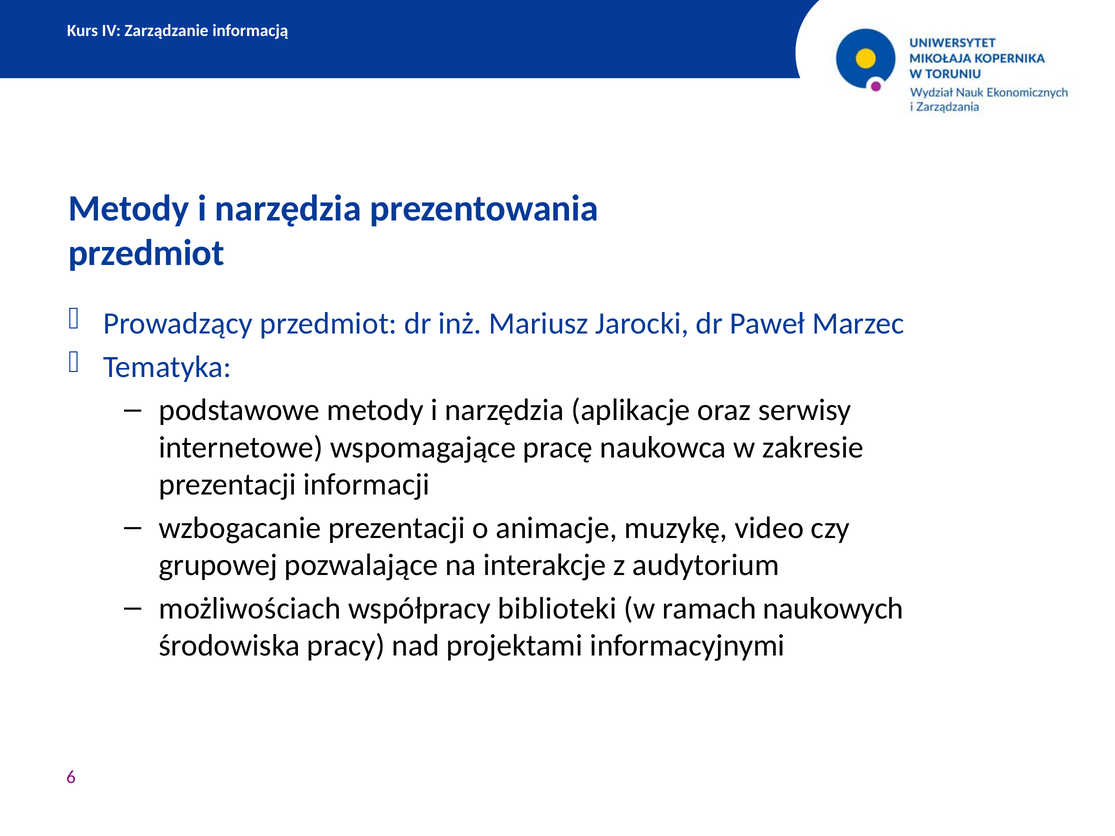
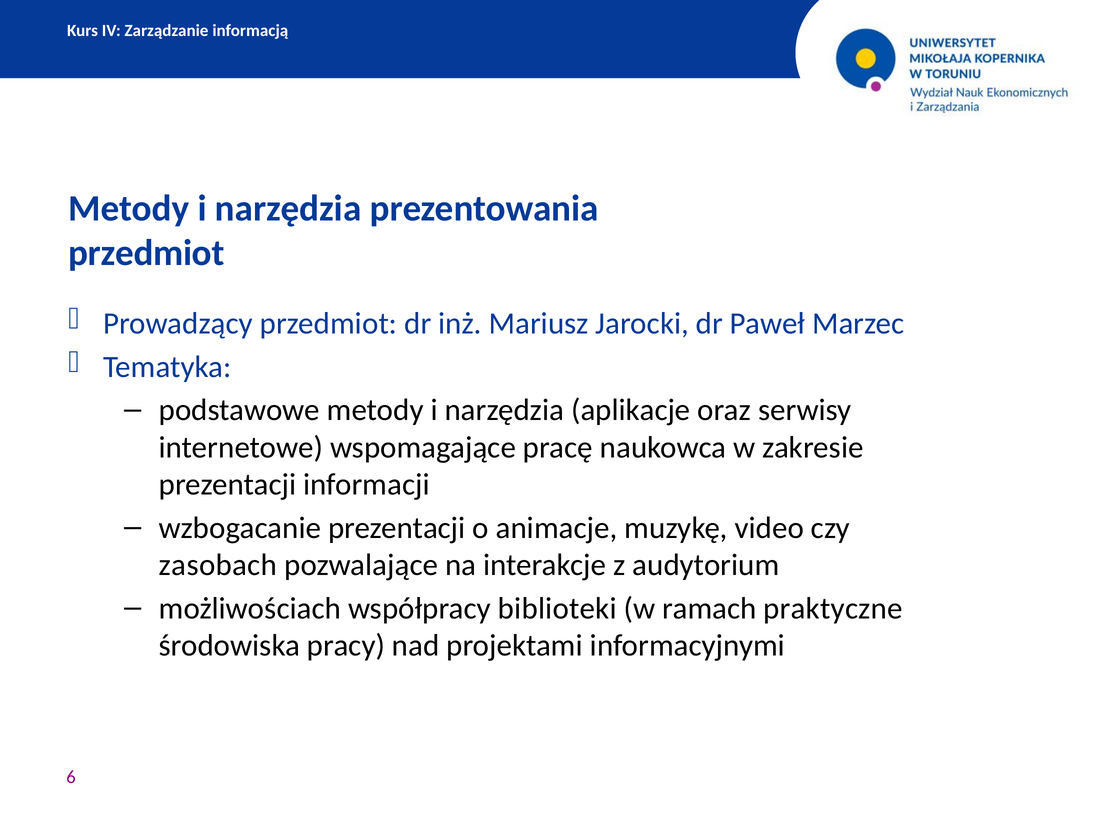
grupowej: grupowej -> zasobach (218, 565)
naukowych: naukowych -> praktyczne (833, 609)
